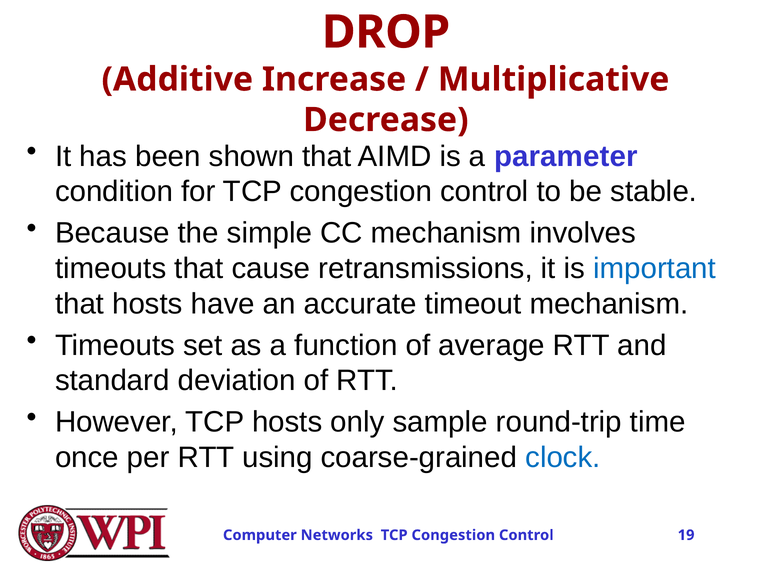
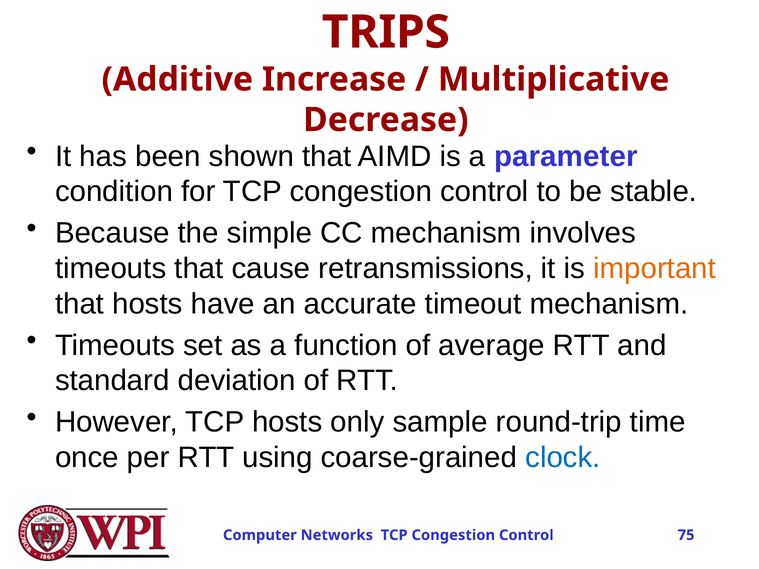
DROP: DROP -> TRIPS (386, 32)
important colour: blue -> orange (655, 269)
19: 19 -> 75 (686, 535)
